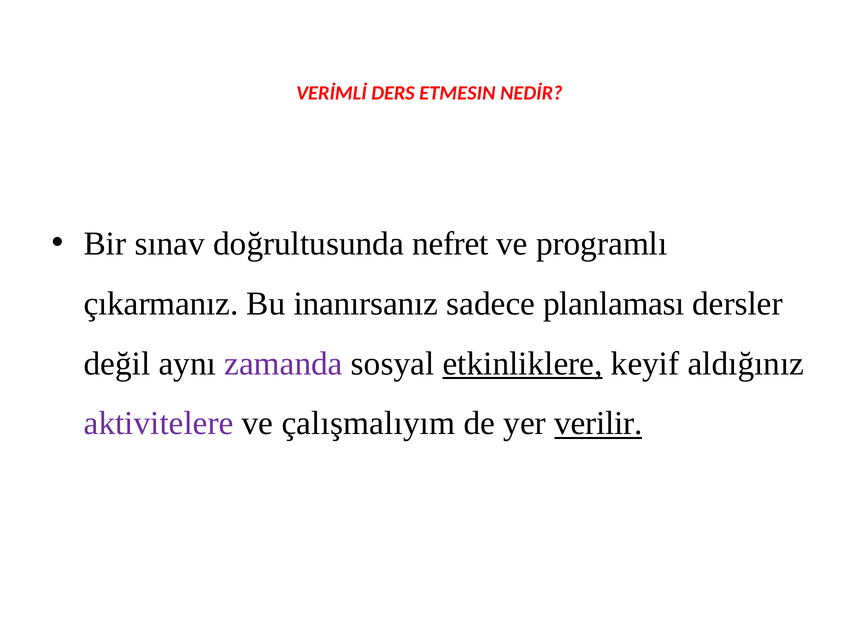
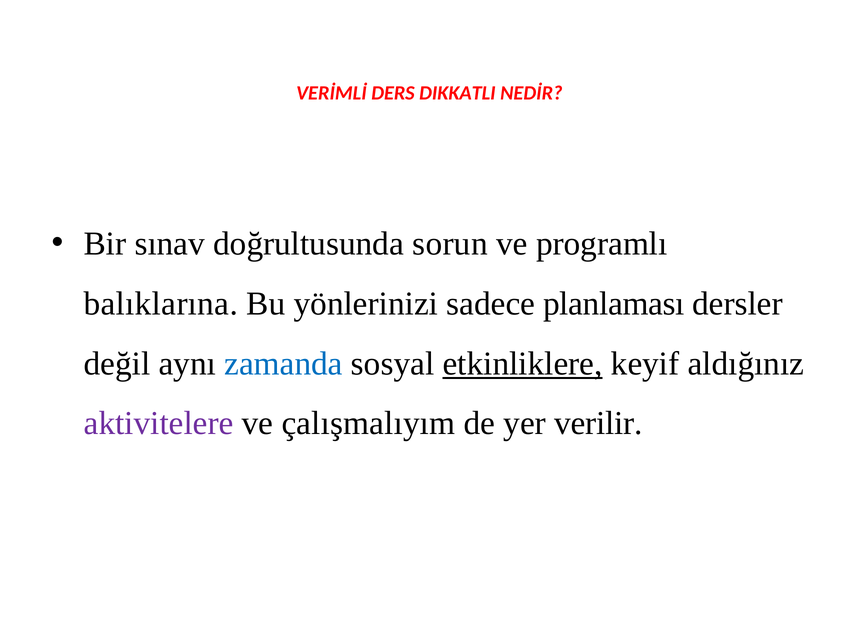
ETMESIN: ETMESIN -> DIKKATLI (457, 93)
nefret: nefret -> sorun (450, 244)
çıkarmanız: çıkarmanız -> balıklarına (161, 304)
inanırsanız: inanırsanız -> yönlerinizi (366, 304)
zamanda colour: purple -> blue (284, 364)
verilir underline: present -> none (598, 424)
